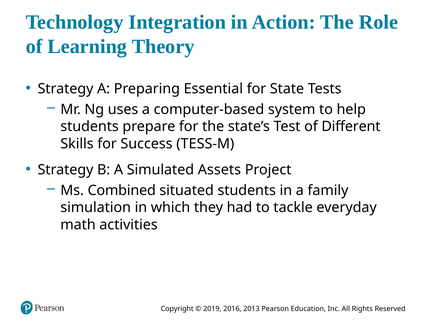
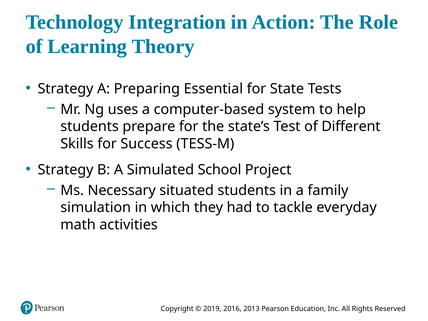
Assets: Assets -> School (220, 170)
Combined: Combined -> Necessary (122, 190)
